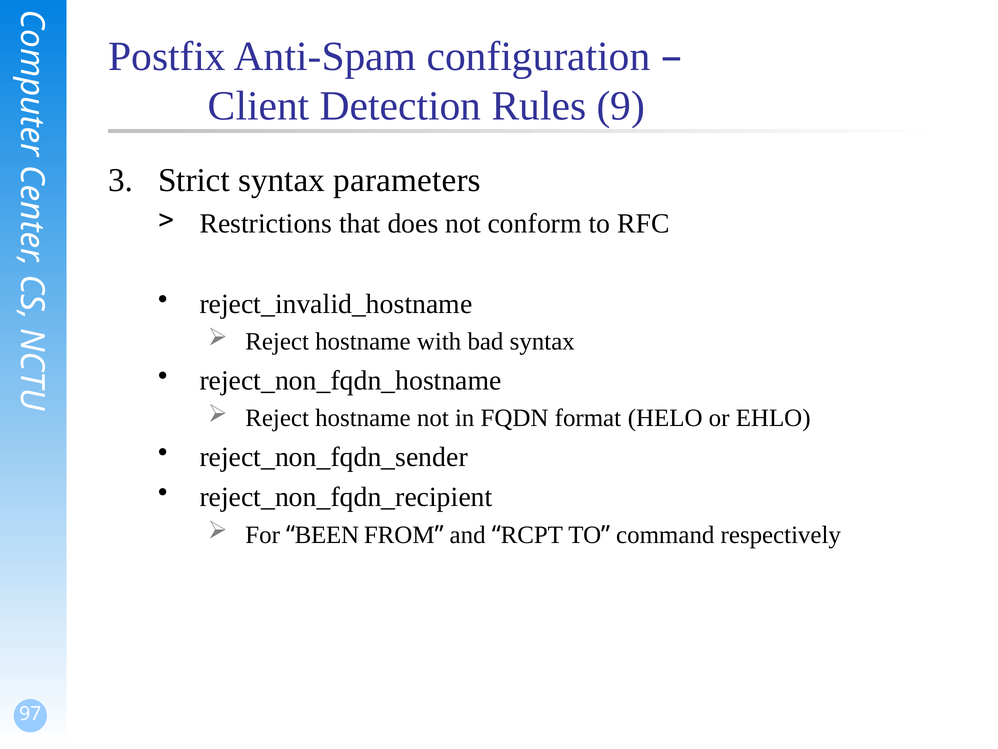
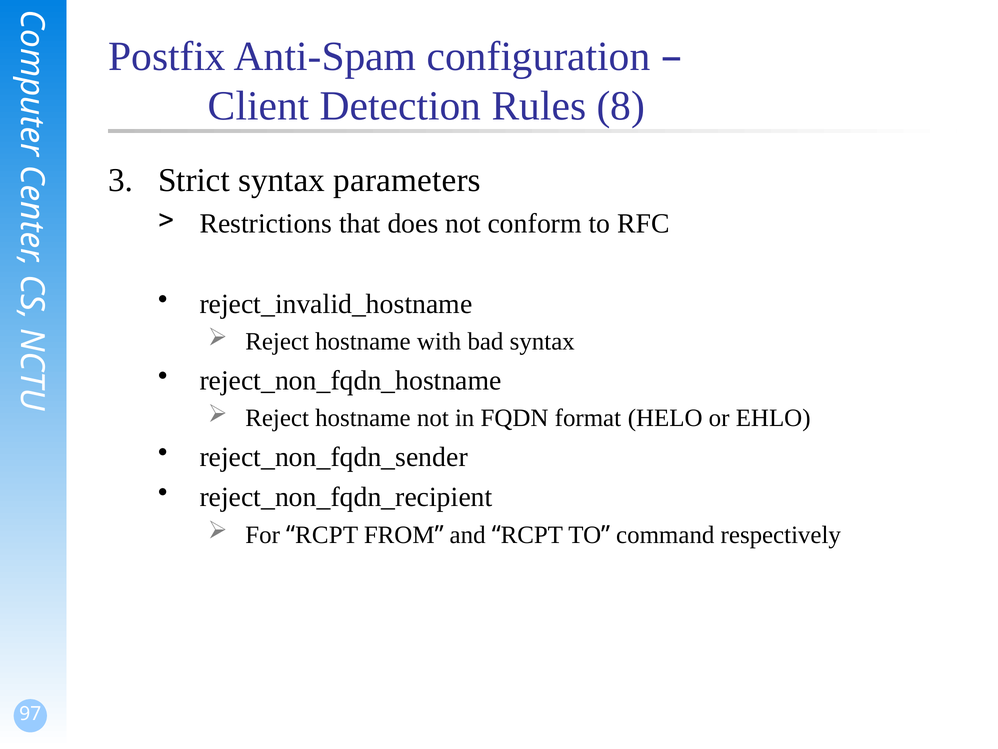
9: 9 -> 8 (621, 106)
BEEN: BEEN -> RCPT (327, 534)
